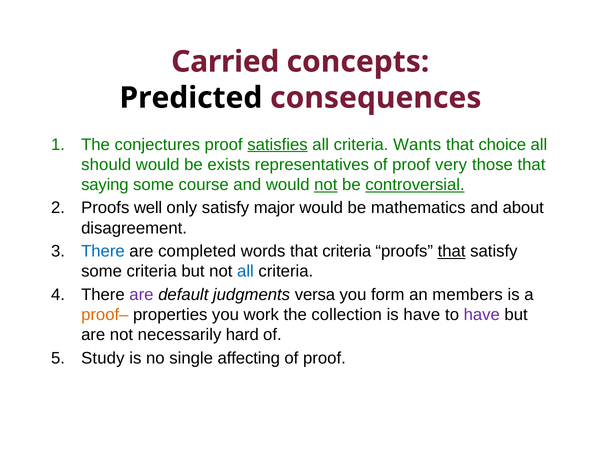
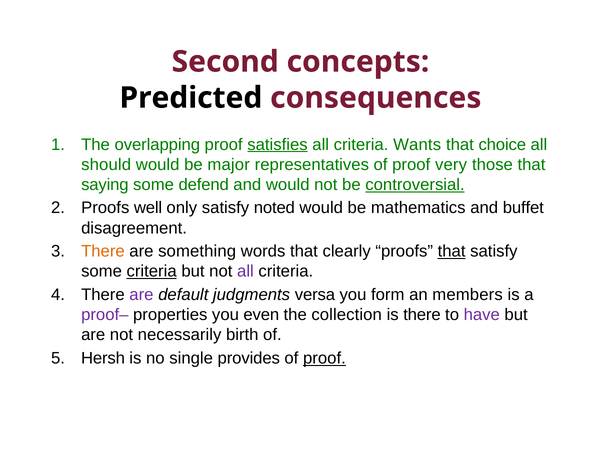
Carried: Carried -> Second (225, 62)
conjectures: conjectures -> overlapping (157, 144)
exists: exists -> major (229, 164)
course: course -> defend (204, 184)
not underline: present -> none (326, 184)
major: major -> noted (274, 208)
about: about -> buffet (523, 208)
There colour: blue -> orange (103, 251)
completed: completed -> something (197, 251)
that criteria: criteria -> clearly (347, 251)
criteria underline: none -> present (152, 271)
all colour: blue -> purple (245, 271)
proof– colour: orange -> purple (105, 315)
work: work -> even (261, 315)
is have: have -> there (422, 315)
hard: hard -> birth (242, 335)
Study: Study -> Hersh (103, 358)
affecting: affecting -> provides (249, 358)
proof underline: none -> present (324, 358)
